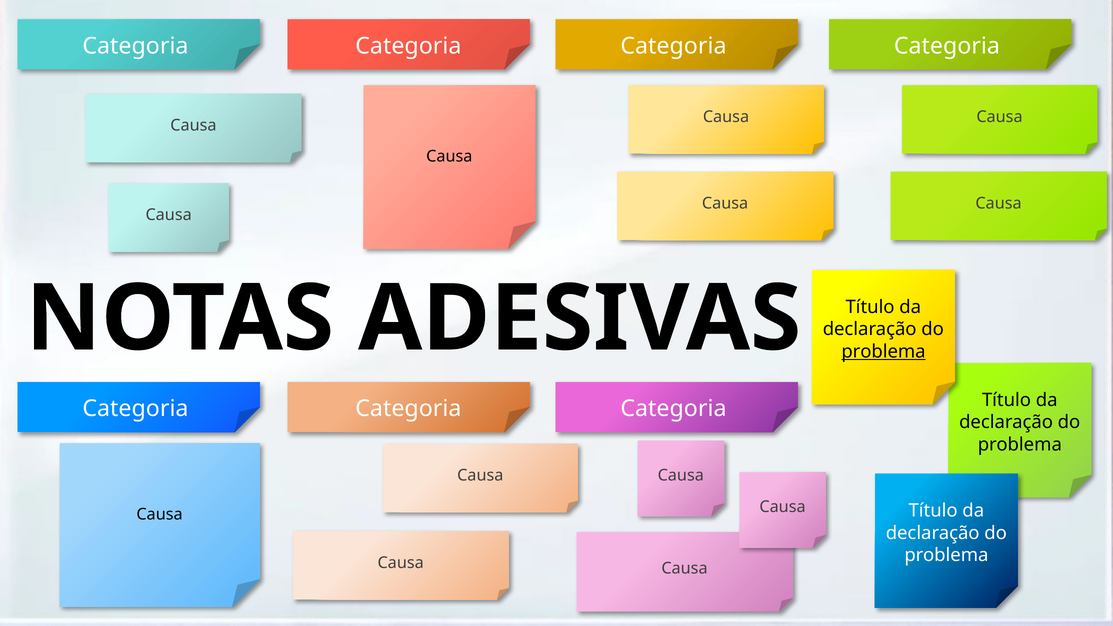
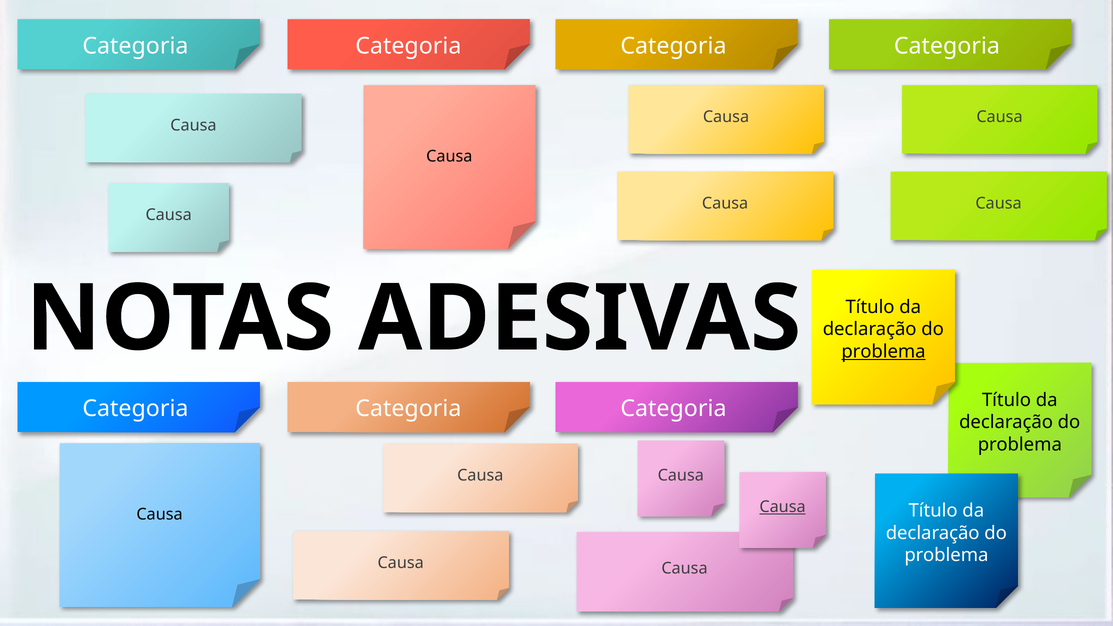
Causa underline: none -> present (783, 507)
